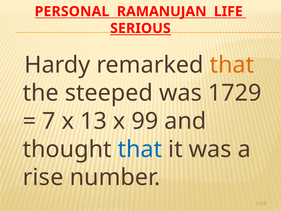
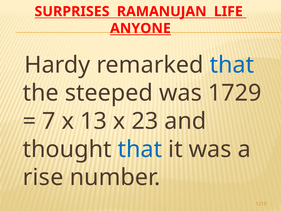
PERSONAL: PERSONAL -> SURPRISES (72, 12)
SERIOUS: SERIOUS -> ANYONE (140, 28)
that colour: orange -> blue (232, 65)
99: 99 -> 23 (145, 121)
